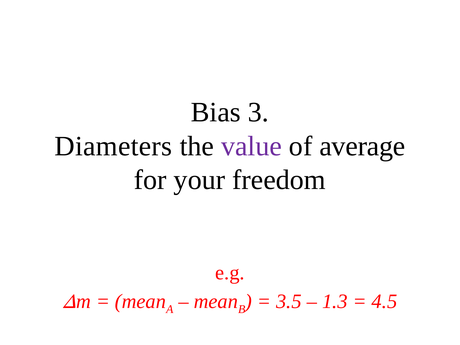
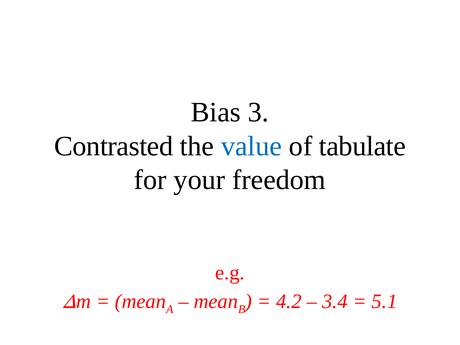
Diameters: Diameters -> Contrasted (114, 146)
value colour: purple -> blue (252, 146)
average: average -> tabulate (362, 146)
3.5: 3.5 -> 4.2 (289, 301)
1.3: 1.3 -> 3.4 (335, 301)
4.5: 4.5 -> 5.1 (384, 301)
